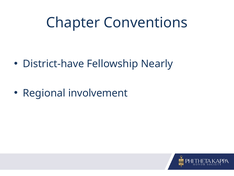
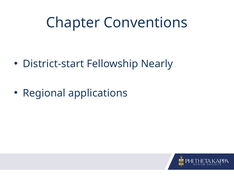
District-have: District-have -> District-start (53, 64)
involvement: involvement -> applications (98, 93)
